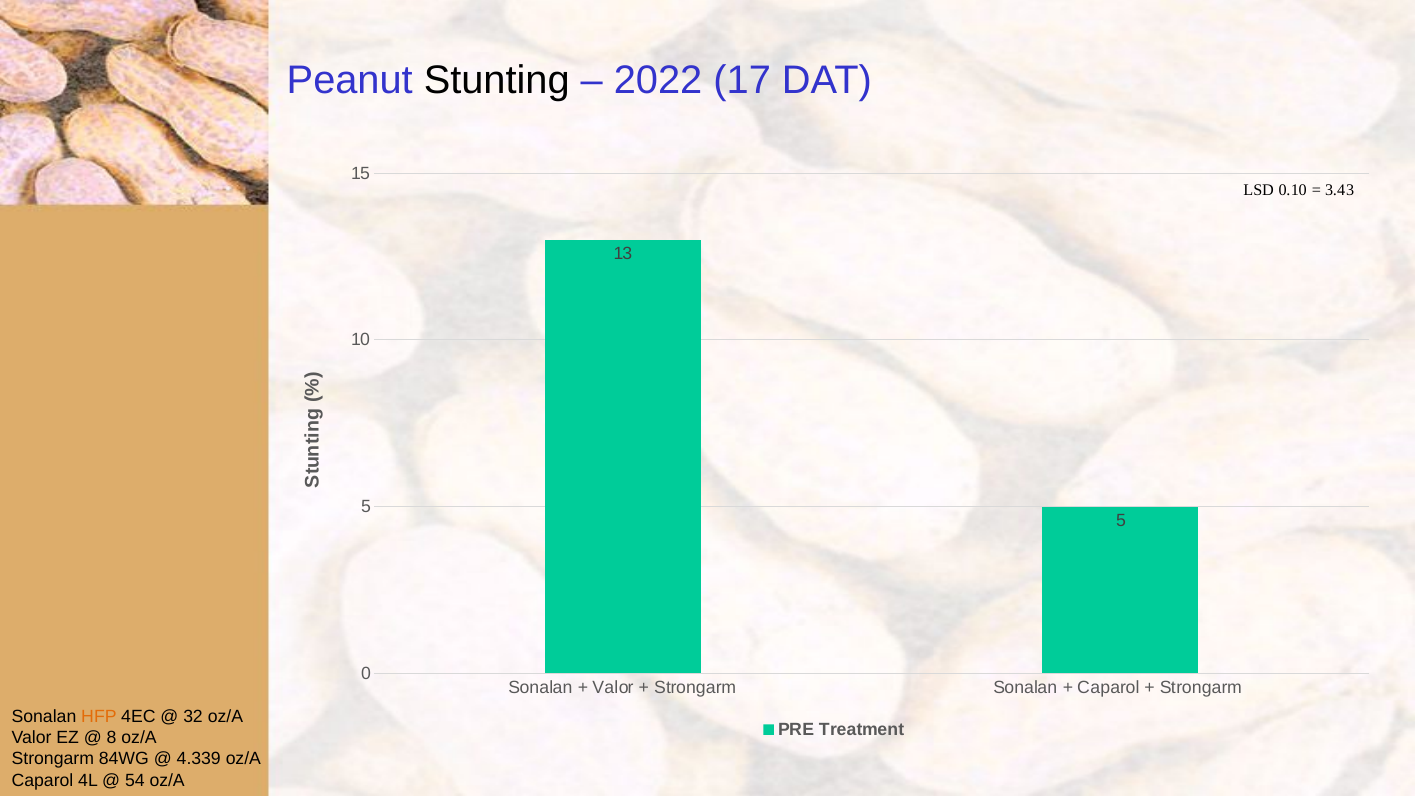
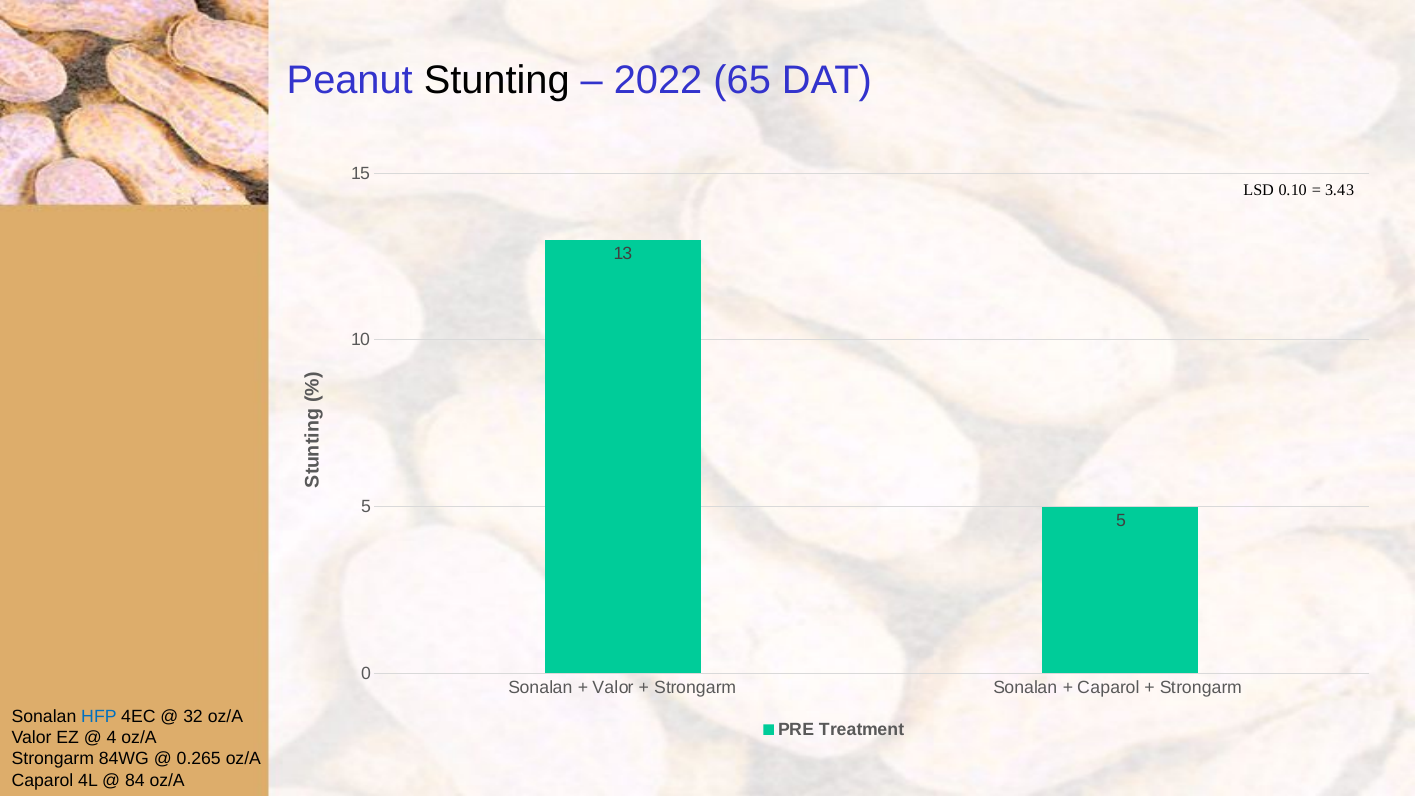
17: 17 -> 65 (742, 80)
HFP colour: orange -> blue (99, 717)
8: 8 -> 4 (112, 738)
4.339: 4.339 -> 0.265 (199, 759)
54: 54 -> 84 (135, 780)
